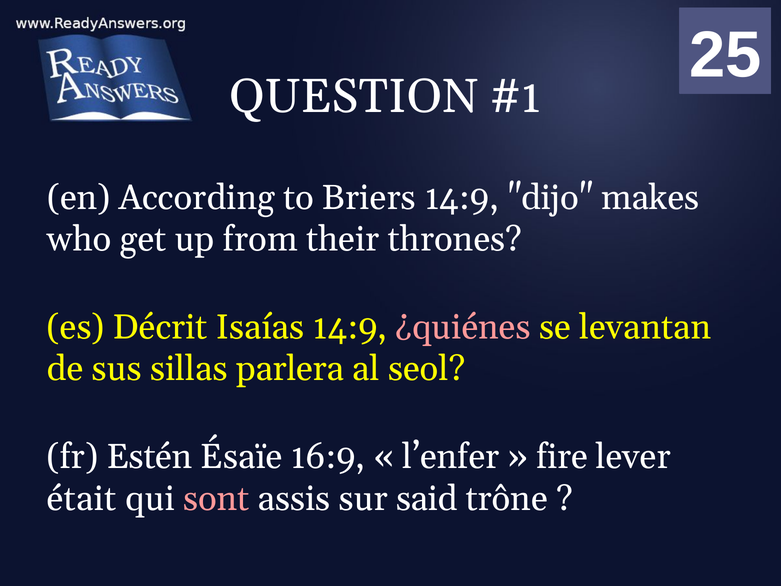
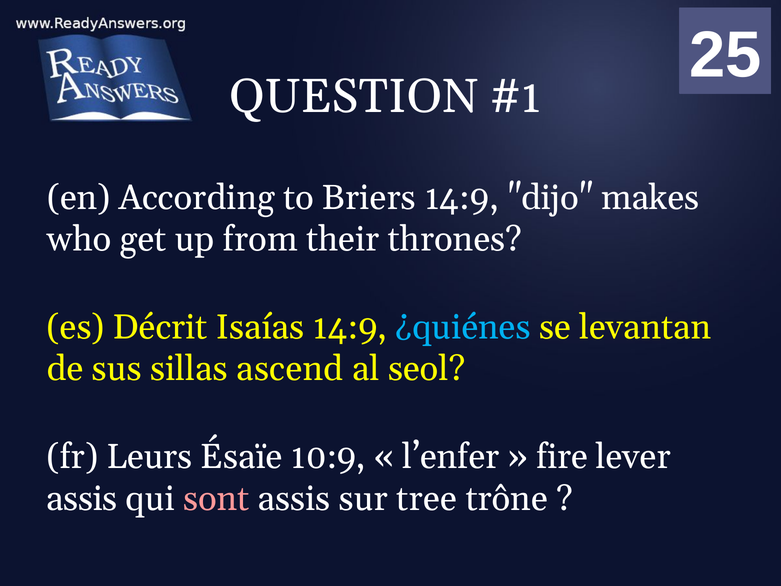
¿quiénes colour: pink -> light blue (463, 327)
parlera: parlera -> ascend (290, 369)
Estén: Estén -> Leurs (149, 457)
16:9: 16:9 -> 10:9 (328, 457)
était: était -> assis (82, 498)
said: said -> tree (427, 498)
